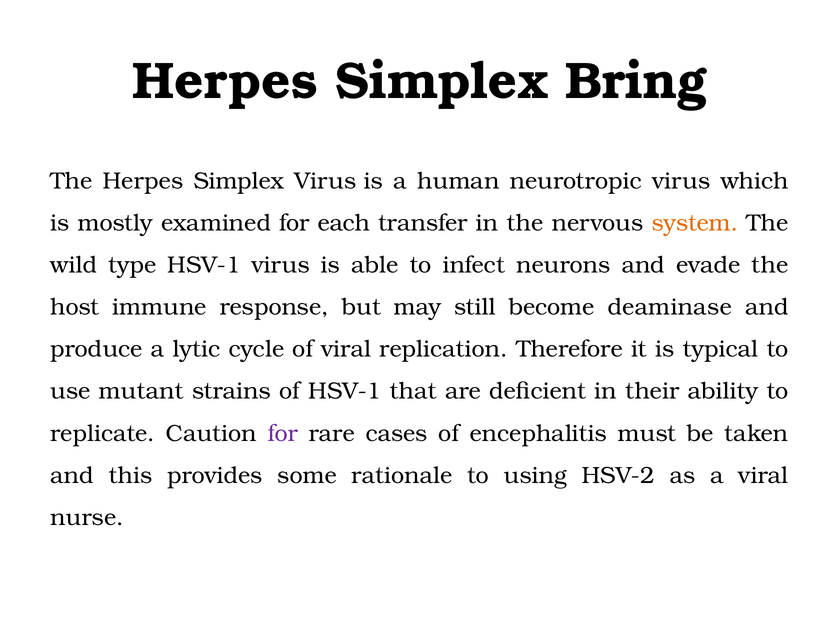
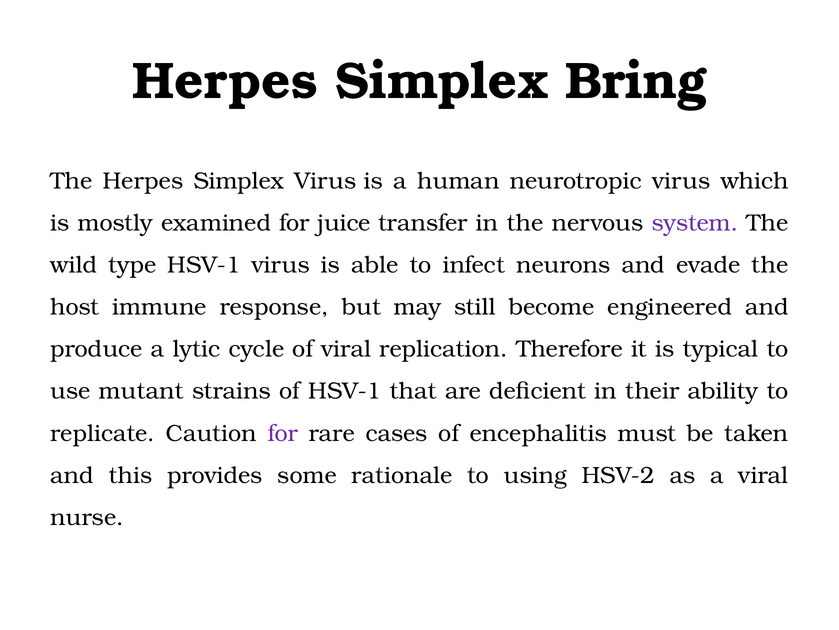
each: each -> juice (344, 223)
system colour: orange -> purple (695, 223)
deaminase: deaminase -> engineered (670, 307)
